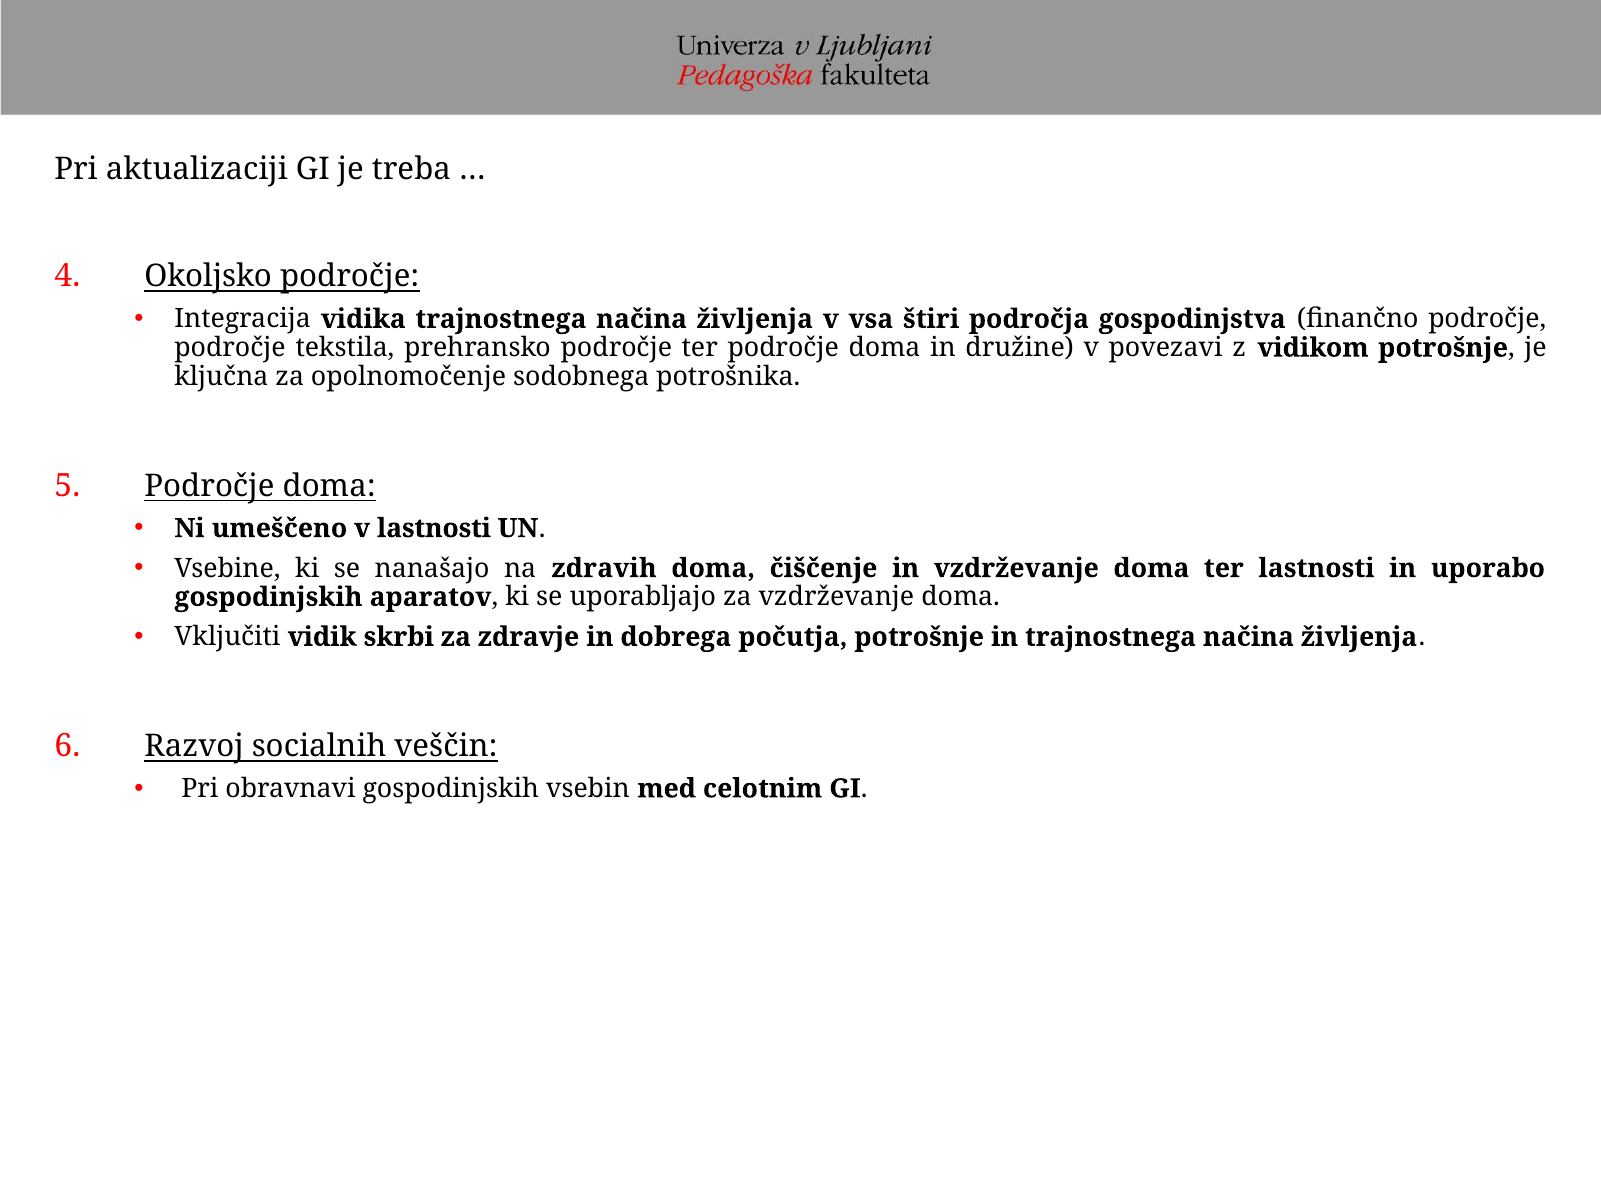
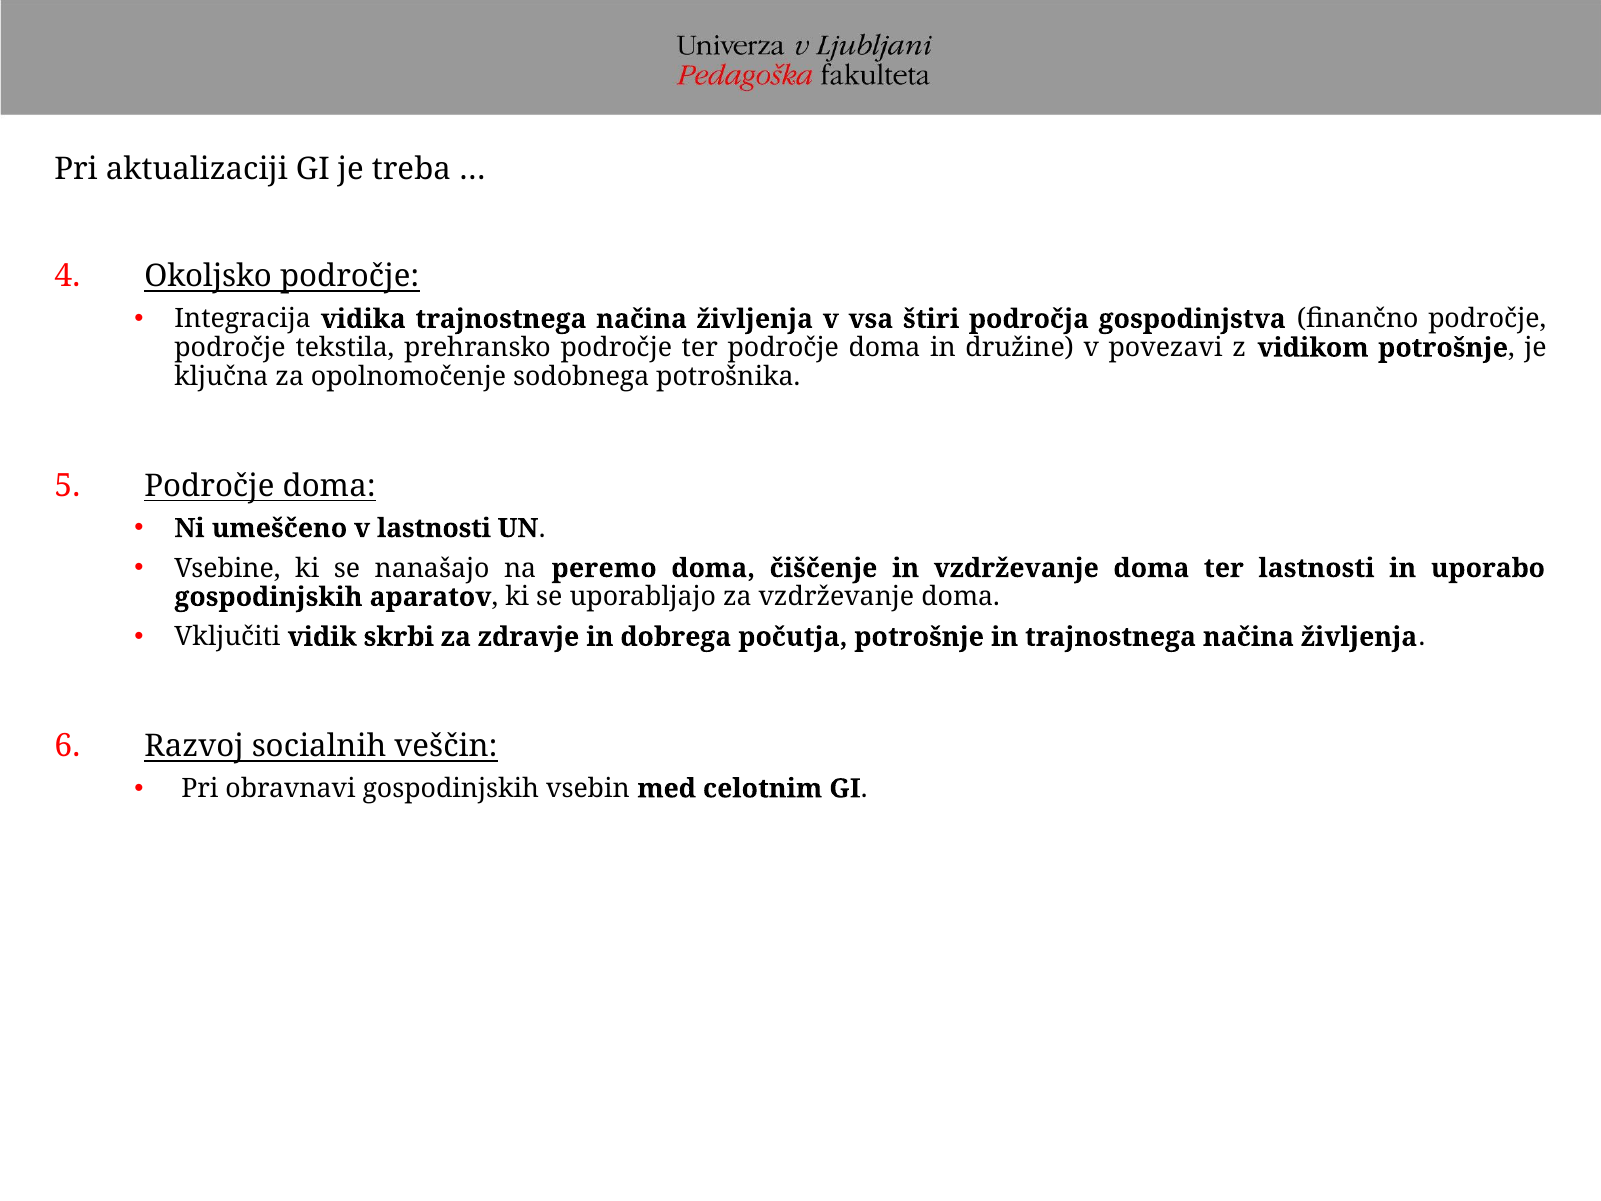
zdravih: zdravih -> peremo (604, 568)
